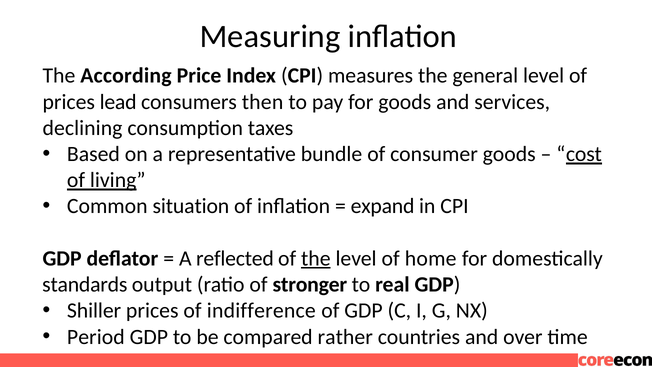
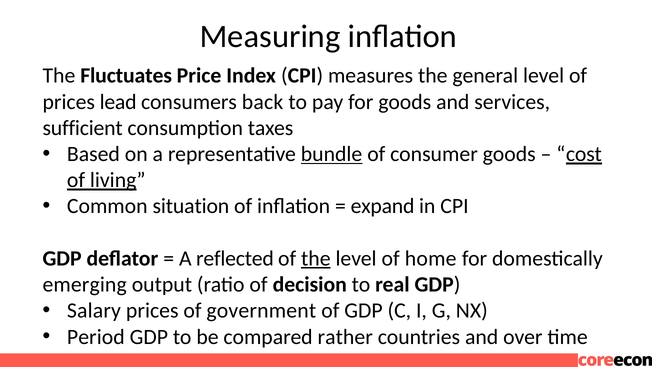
According: According -> Fluctuates (126, 76)
then: then -> back (263, 102)
declining: declining -> sufficient (83, 128)
bundle underline: none -> present (332, 154)
standards: standards -> emerging (85, 284)
stronger: stronger -> decision (310, 284)
Shiller: Shiller -> Salary (94, 311)
indifference: indifference -> government (261, 311)
